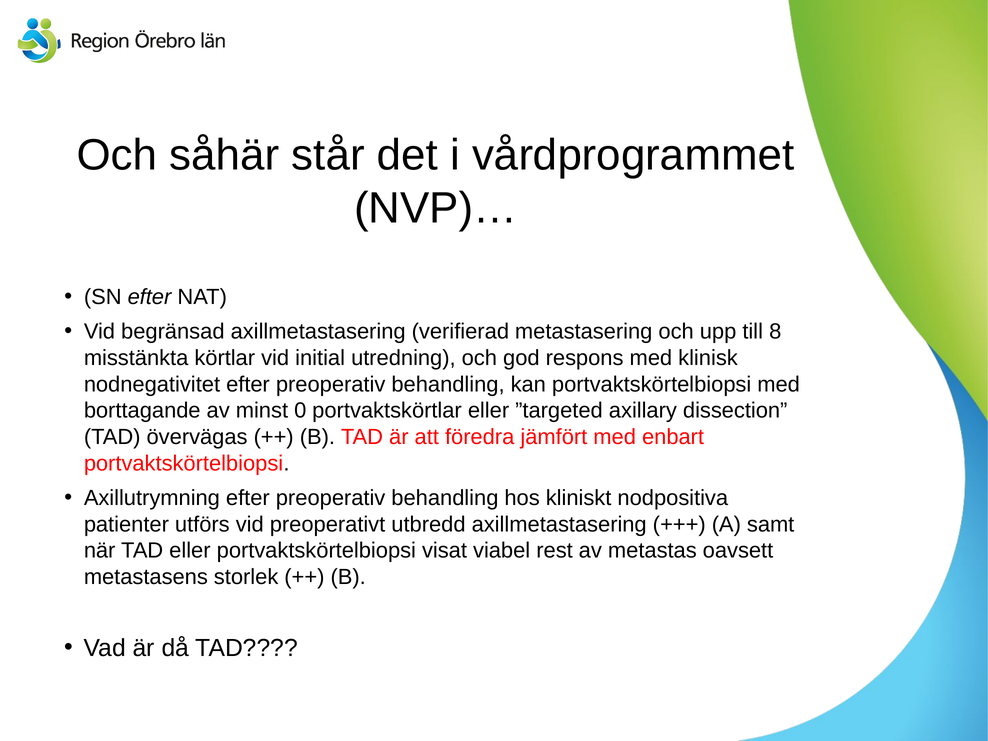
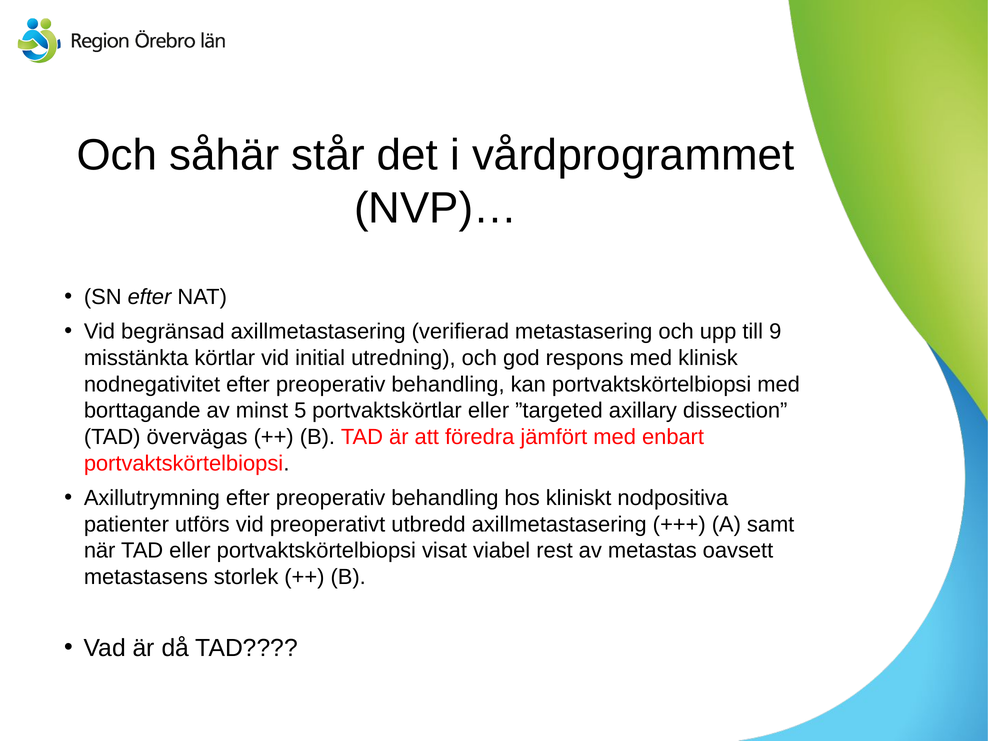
8: 8 -> 9 (775, 332)
0: 0 -> 5 (300, 411)
